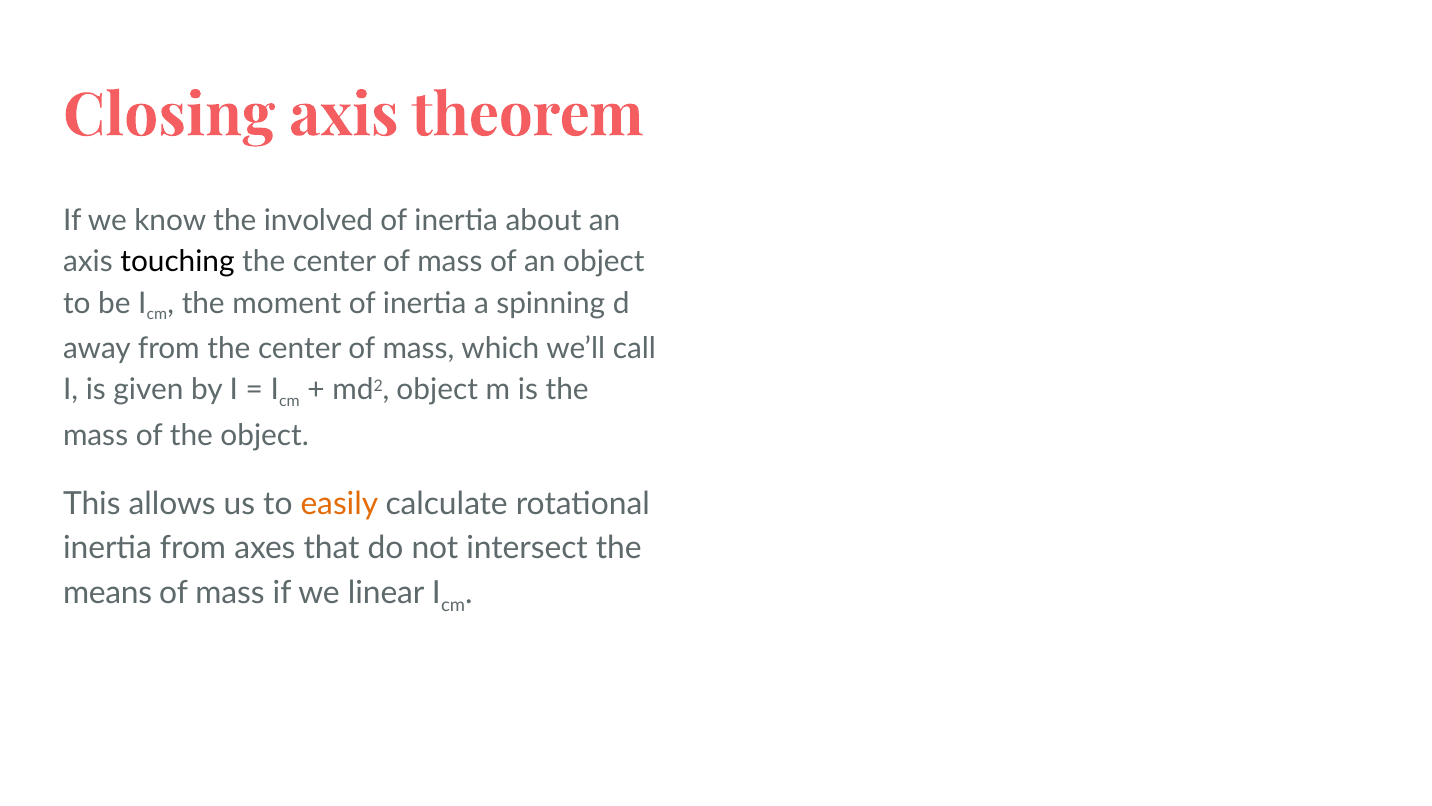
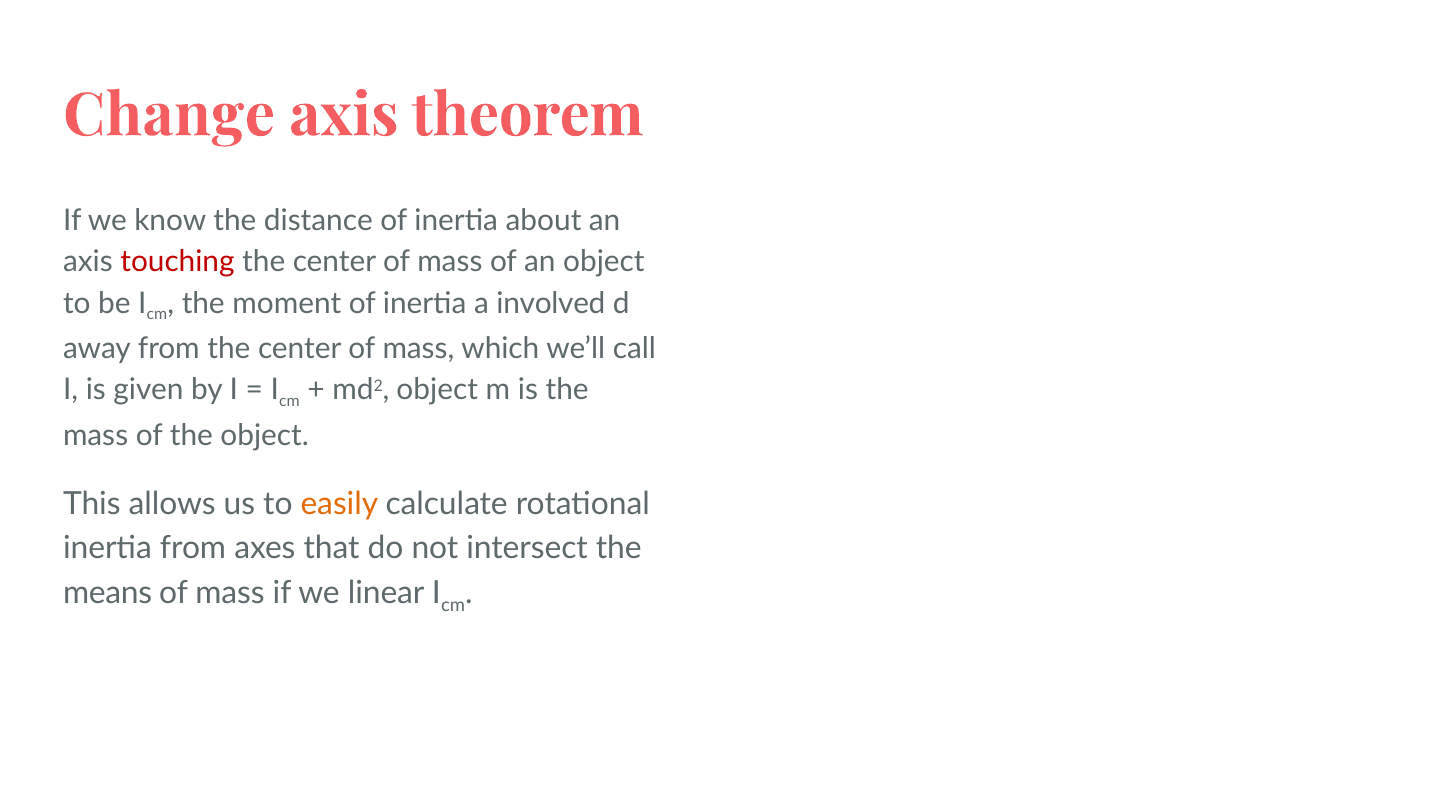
Closing: Closing -> Change (169, 116)
involved: involved -> distance (318, 220)
touching colour: black -> red (177, 261)
spinning: spinning -> involved (551, 303)
